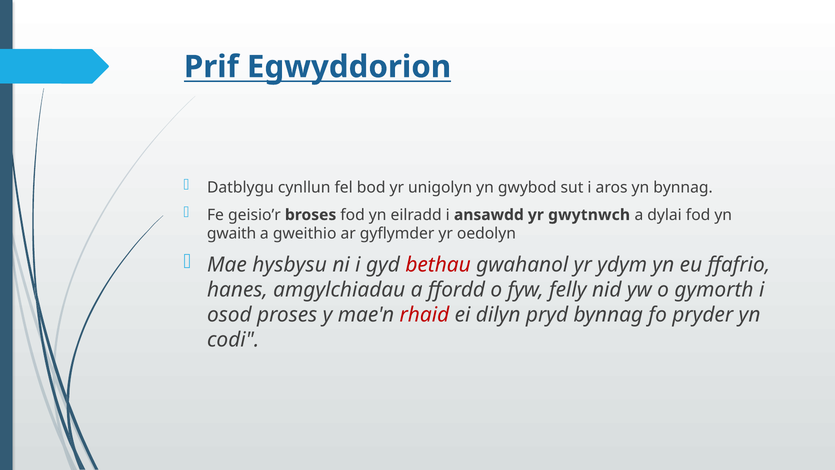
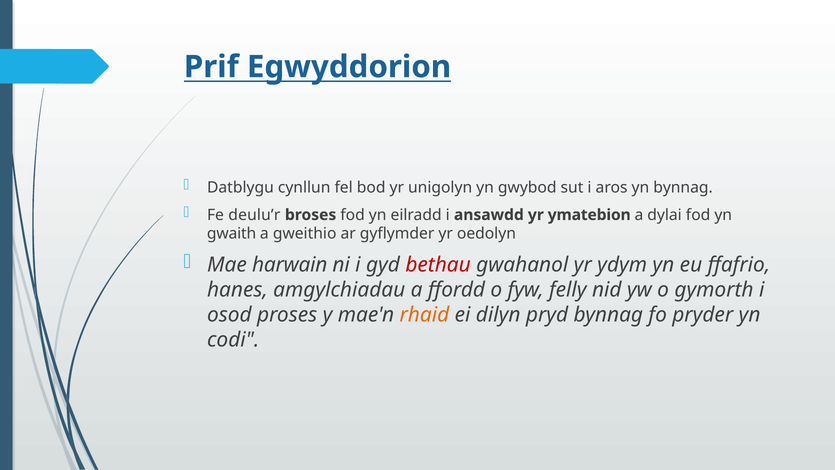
geisio’r: geisio’r -> deulu’r (254, 215)
gwytnwch: gwytnwch -> ymatebion (589, 215)
hysbysu: hysbysu -> harwain (290, 265)
rhaid colour: red -> orange (424, 315)
